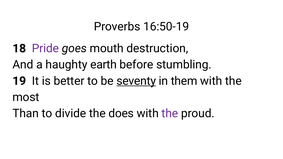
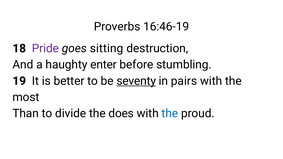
16:50-19: 16:50-19 -> 16:46-19 (166, 27)
mouth: mouth -> sitting (107, 49)
earth: earth -> enter (104, 65)
them: them -> pairs (184, 81)
the colour: purple -> blue (170, 114)
